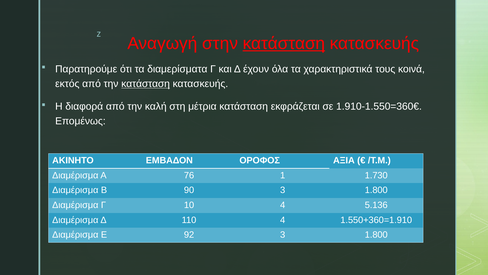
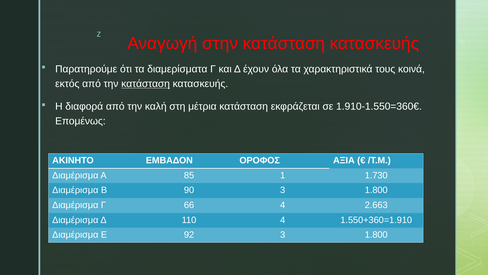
κατάσταση underline: present -> none (284, 43)
76: 76 -> 85 (189, 175)
10: 10 -> 66 (189, 205)
5.136: 5.136 -> 2.663 (376, 205)
